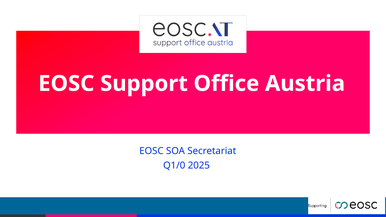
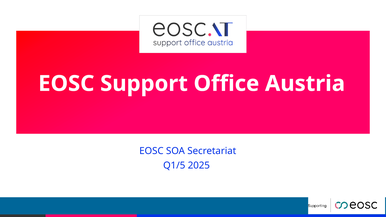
Q1/0: Q1/0 -> Q1/5 (174, 165)
